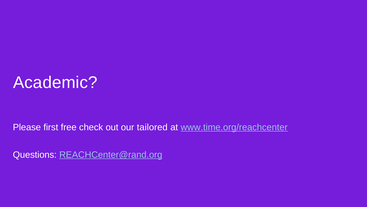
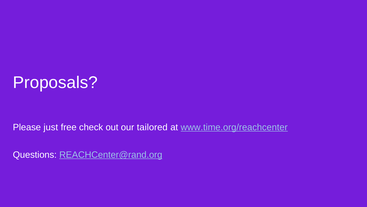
Academic: Academic -> Proposals (55, 82)
first: first -> just (51, 127)
